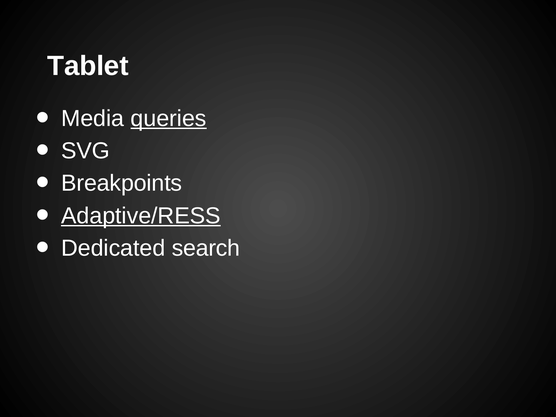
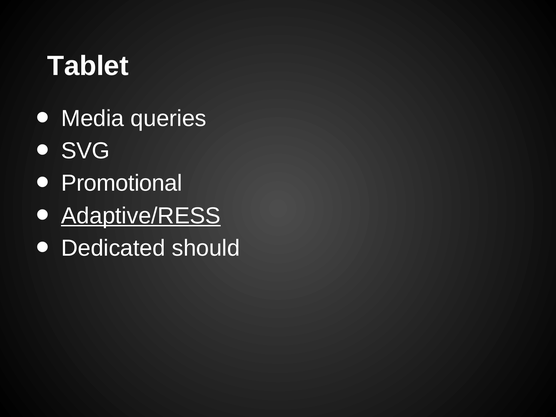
queries underline: present -> none (169, 118)
Breakpoints: Breakpoints -> Promotional (122, 183)
search: search -> should (206, 248)
